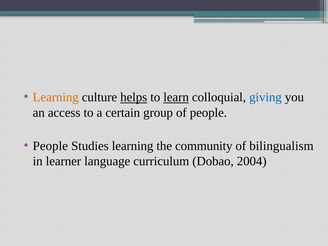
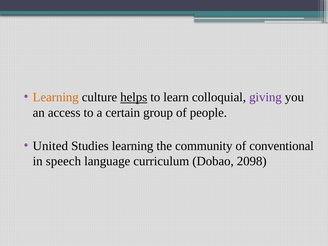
learn underline: present -> none (176, 97)
giving colour: blue -> purple (265, 97)
People: People -> United (50, 146)
bilingualism: bilingualism -> conventional (282, 146)
learner: learner -> speech (63, 161)
2004: 2004 -> 2098 (252, 161)
